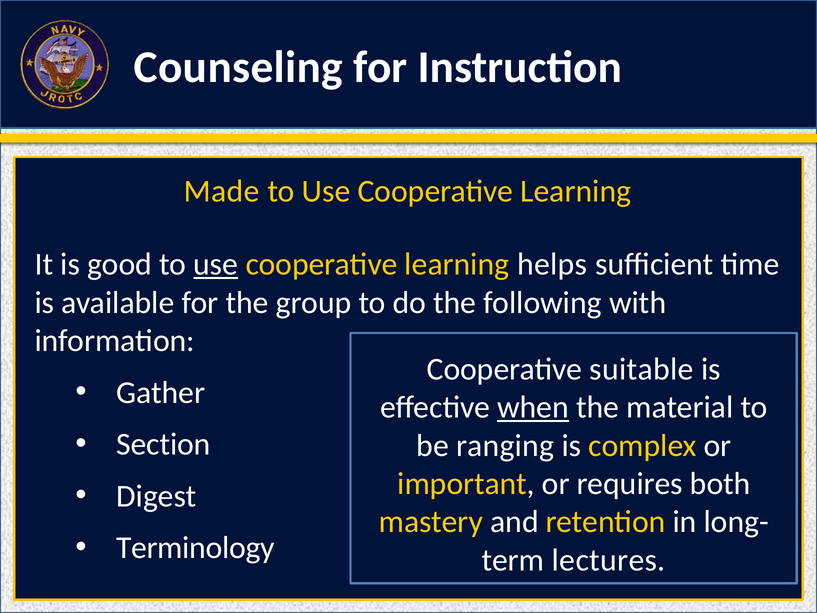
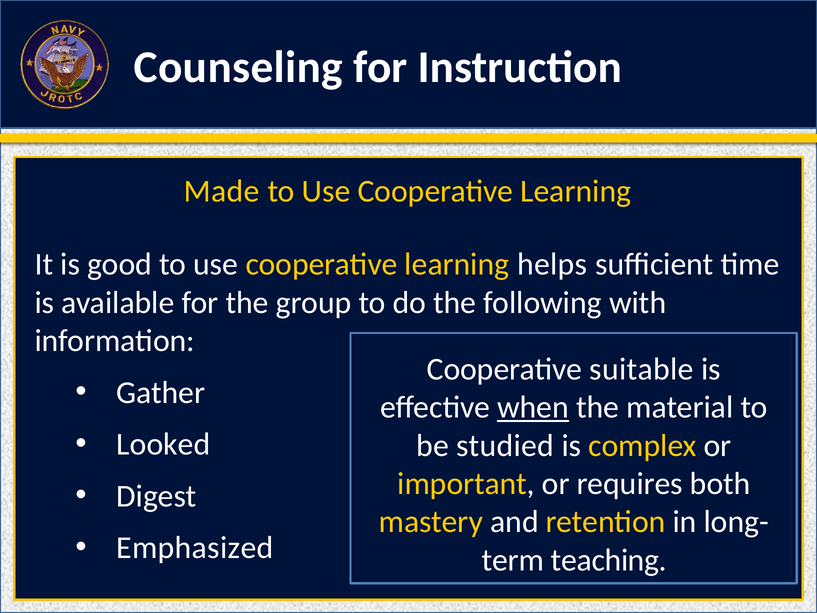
use underline: present -> none (216, 264)
Section: Section -> Looked (163, 444)
ranging: ranging -> studied (505, 445)
Terminology: Terminology -> Emphasized (195, 548)
lectures: lectures -> teaching (609, 560)
